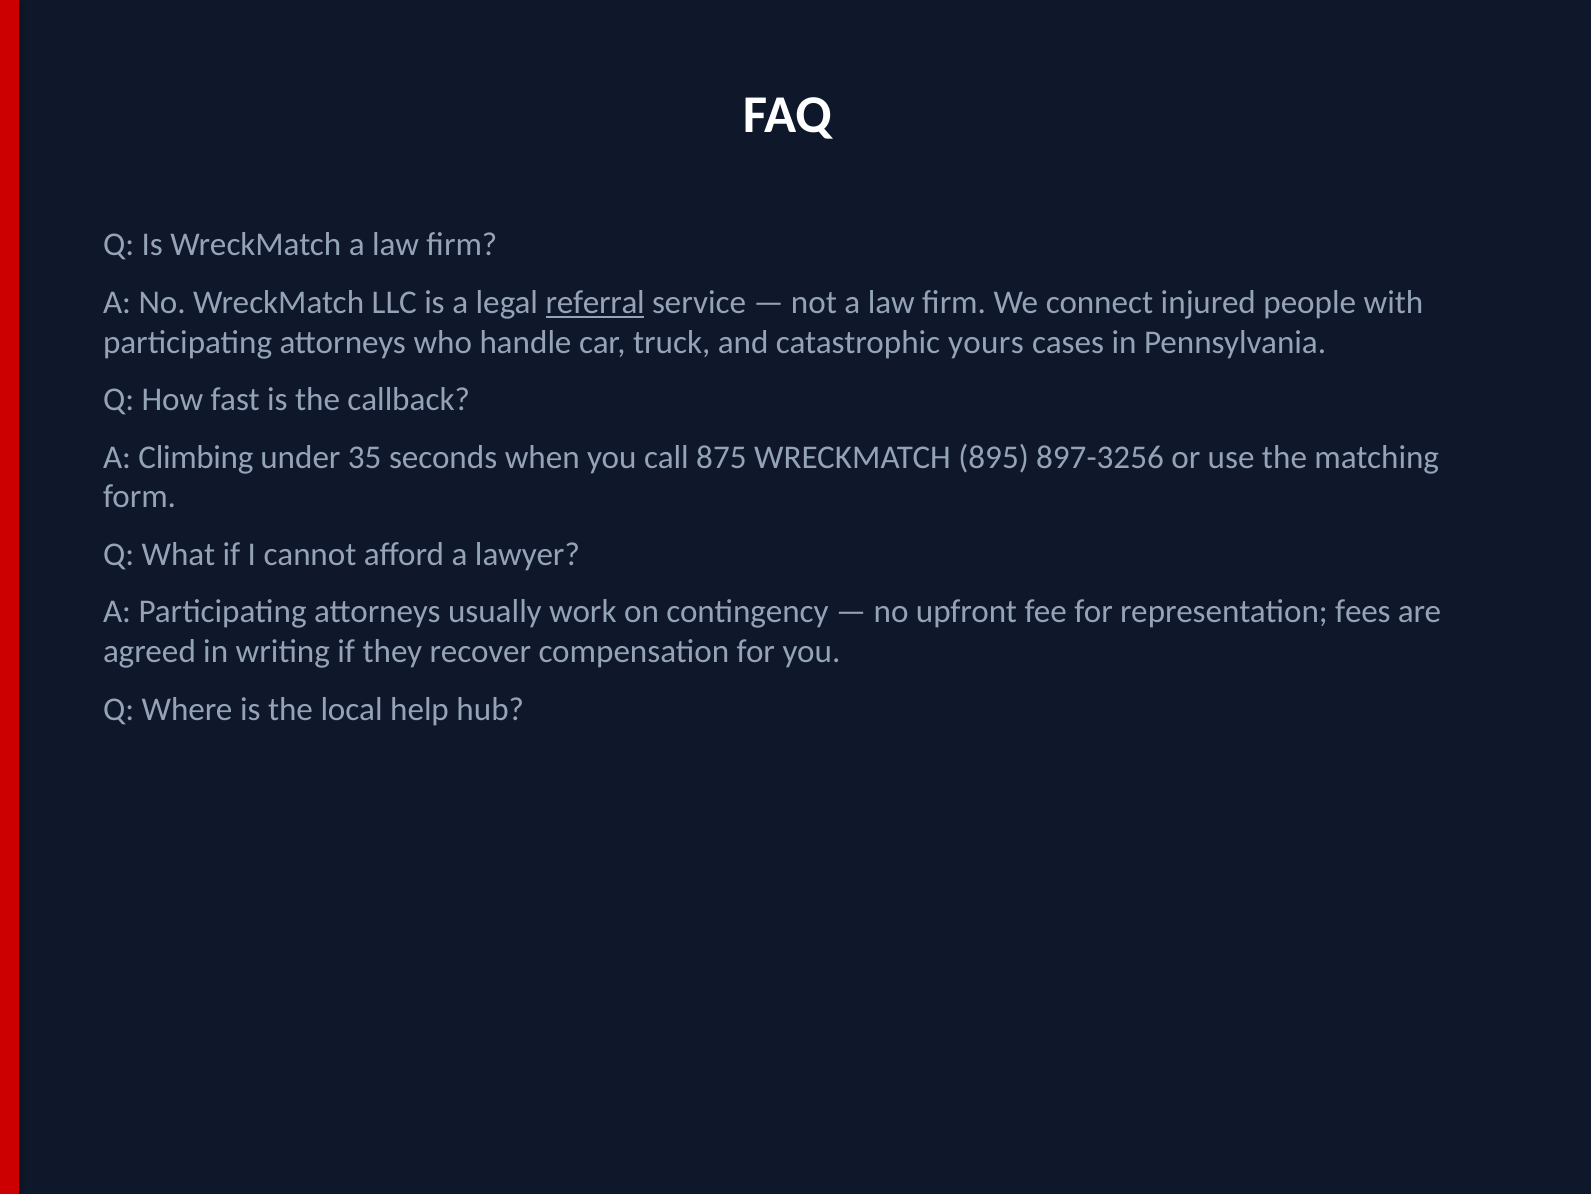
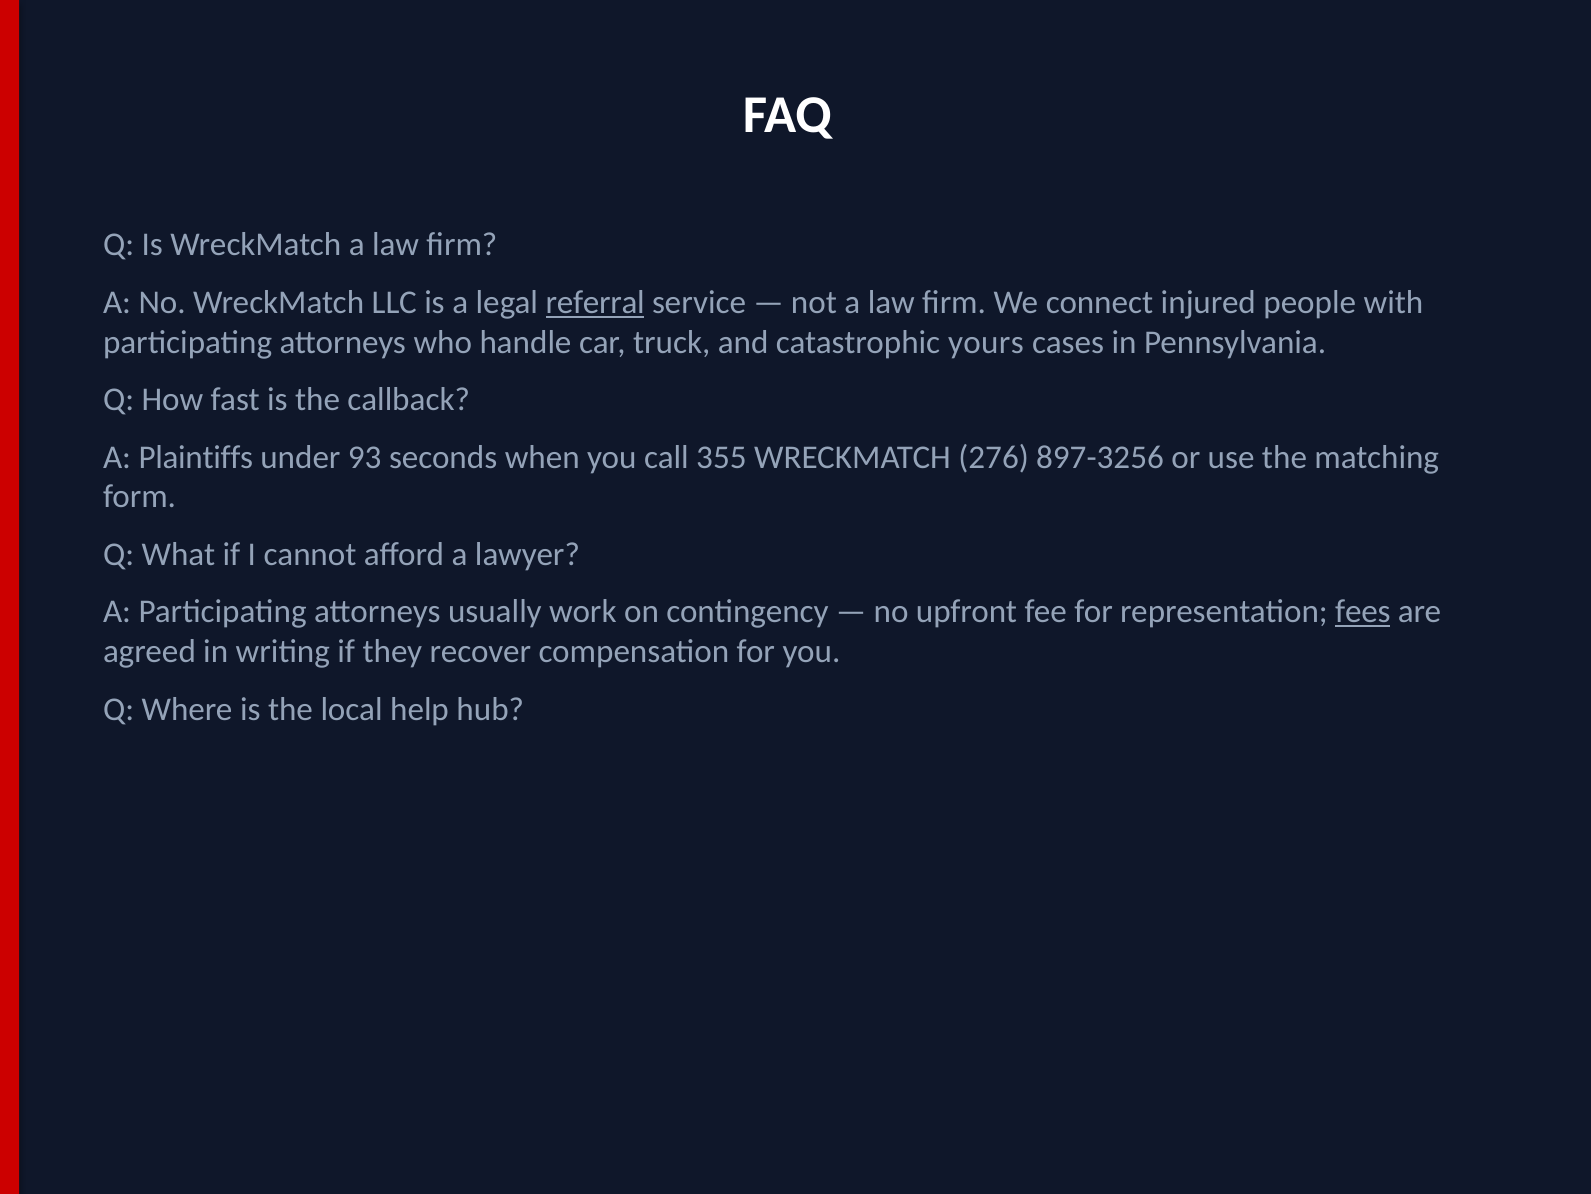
Climbing: Climbing -> Plaintiffs (196, 457)
35: 35 -> 93 (365, 457)
875: 875 -> 355 (721, 457)
895: 895 -> 276 (994, 457)
fees underline: none -> present (1363, 611)
